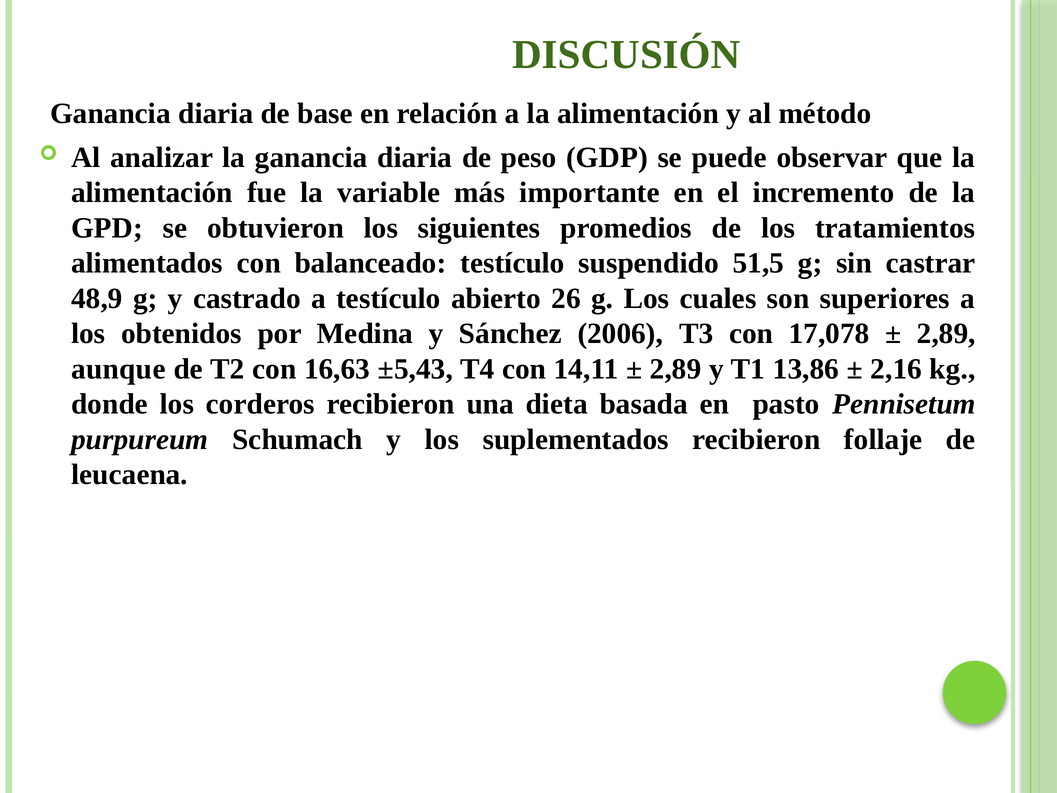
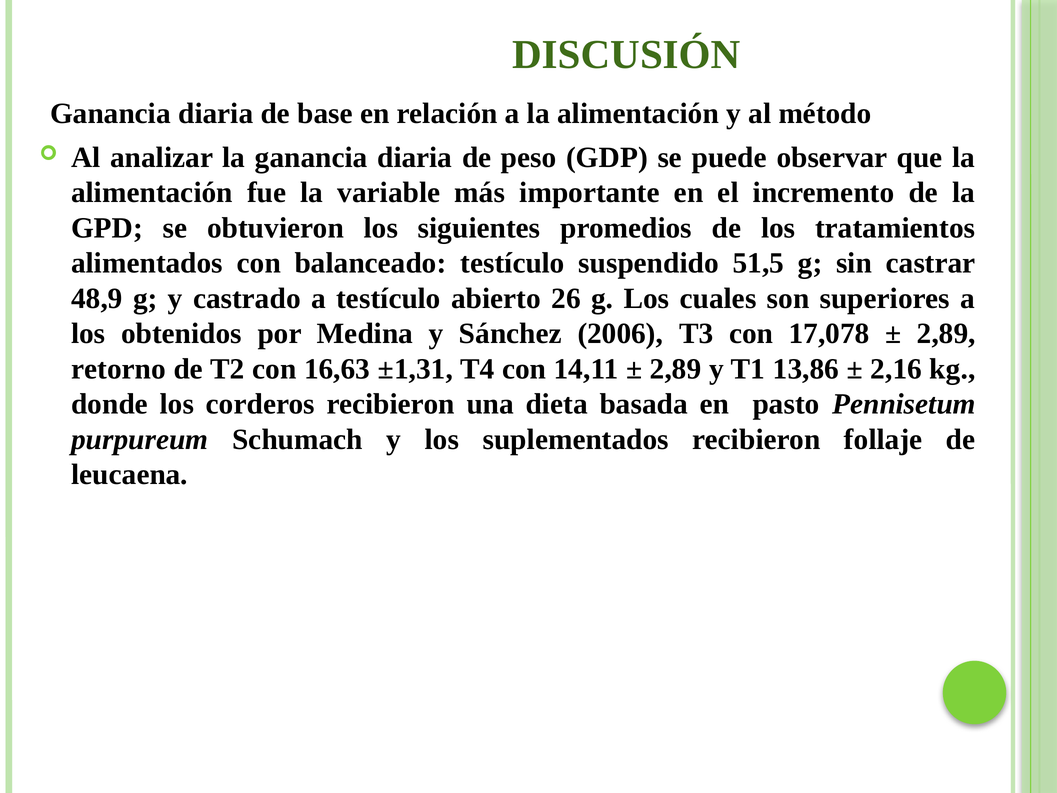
aunque: aunque -> retorno (119, 369)
±5,43: ±5,43 -> ±1,31 (415, 369)
